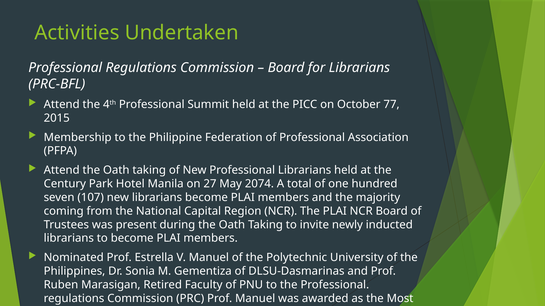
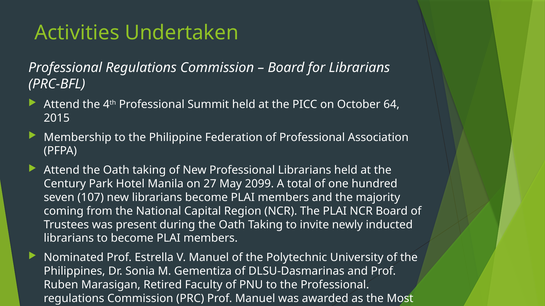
77: 77 -> 64 (392, 105)
2074: 2074 -> 2099 (259, 184)
